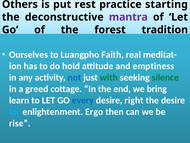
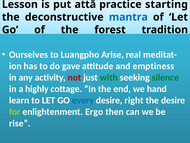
Others: Others -> Lesson (20, 4)
rest: rest -> attā (85, 4)
mantra colour: purple -> blue (128, 17)
Faith: Faith -> Arise (113, 54)
hold: hold -> gave (71, 66)
not colour: blue -> red (74, 77)
greed: greed -> highly (37, 89)
bring: bring -> hand (157, 89)
for colour: light blue -> light green (15, 111)
